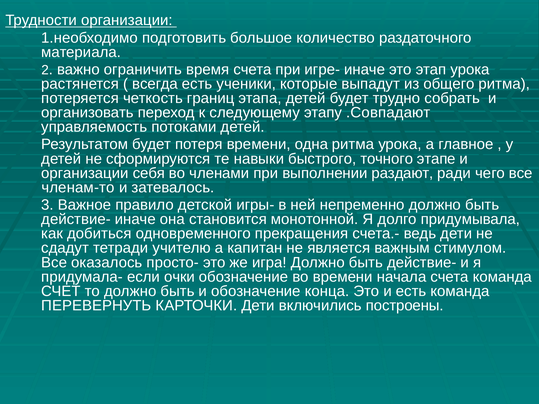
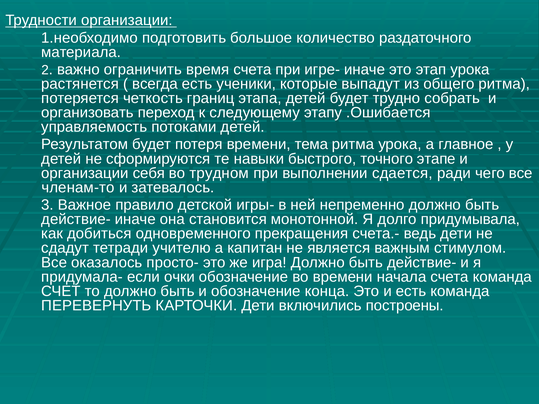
.Совпадают: .Совпадают -> .Ошибается (388, 113)
одна: одна -> тема (311, 144)
членами: членами -> трудном (219, 173)
раздают: раздают -> сдается (402, 173)
